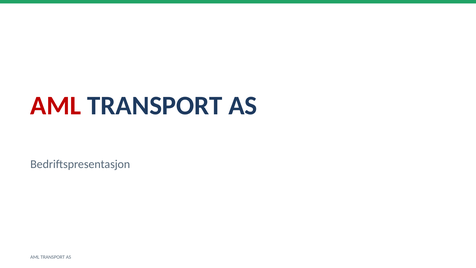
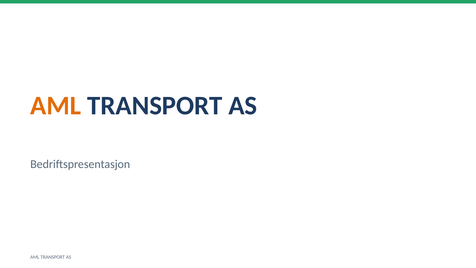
AML colour: red -> orange (56, 106)
